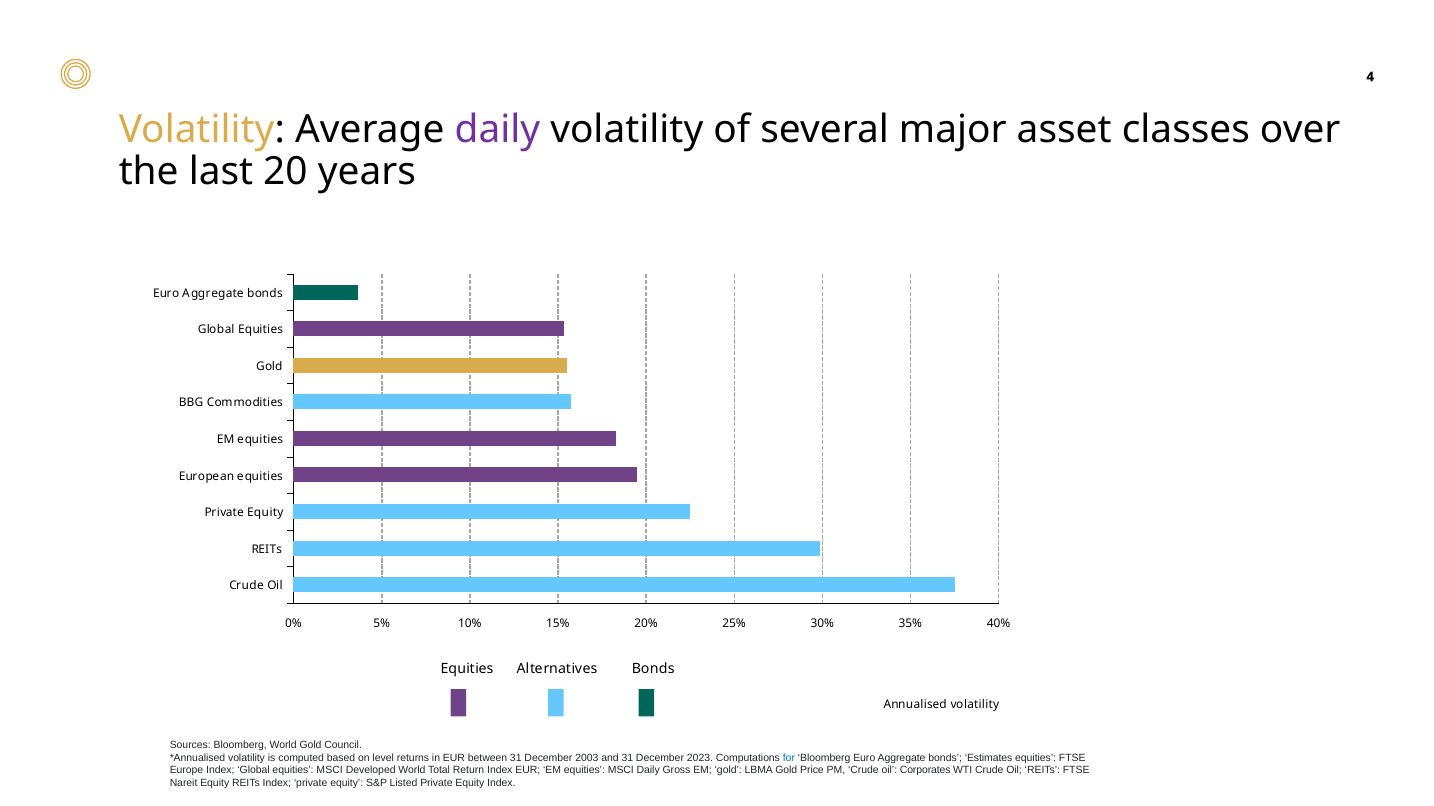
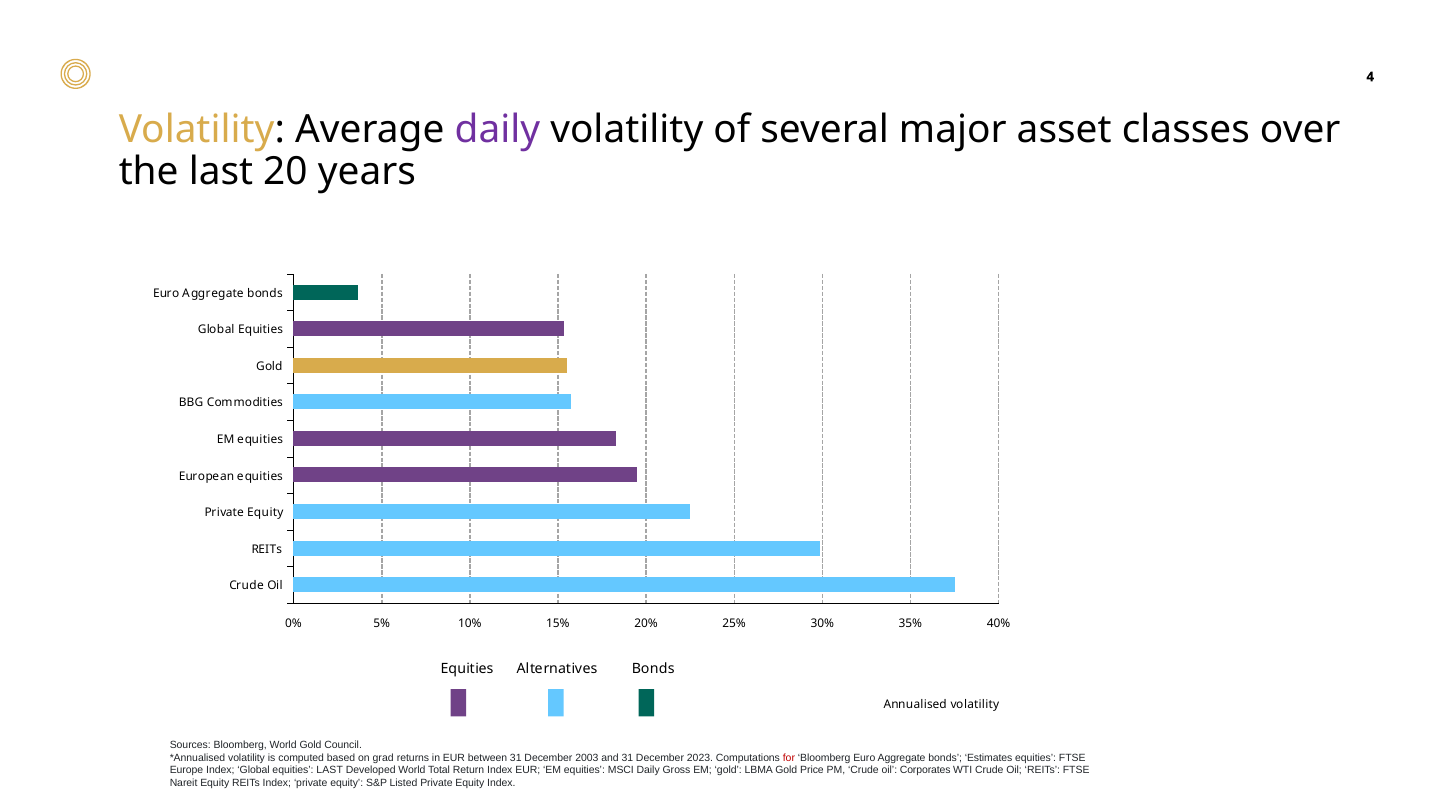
level: level -> grad (383, 758)
for colour: blue -> red (789, 758)
Global equities MSCI: MSCI -> LAST (330, 771)
